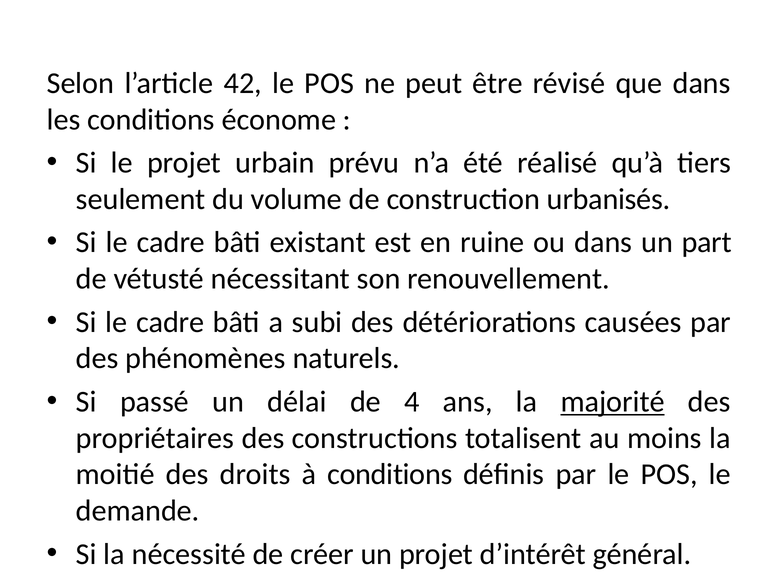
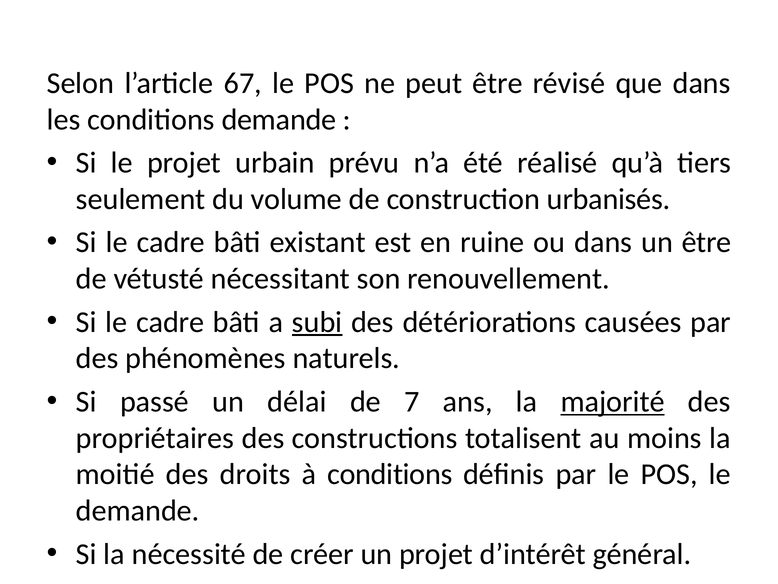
42: 42 -> 67 (243, 83)
conditions économe: économe -> demande (279, 119)
un part: part -> être (707, 242)
subi underline: none -> present (317, 322)
4: 4 -> 7 (412, 401)
